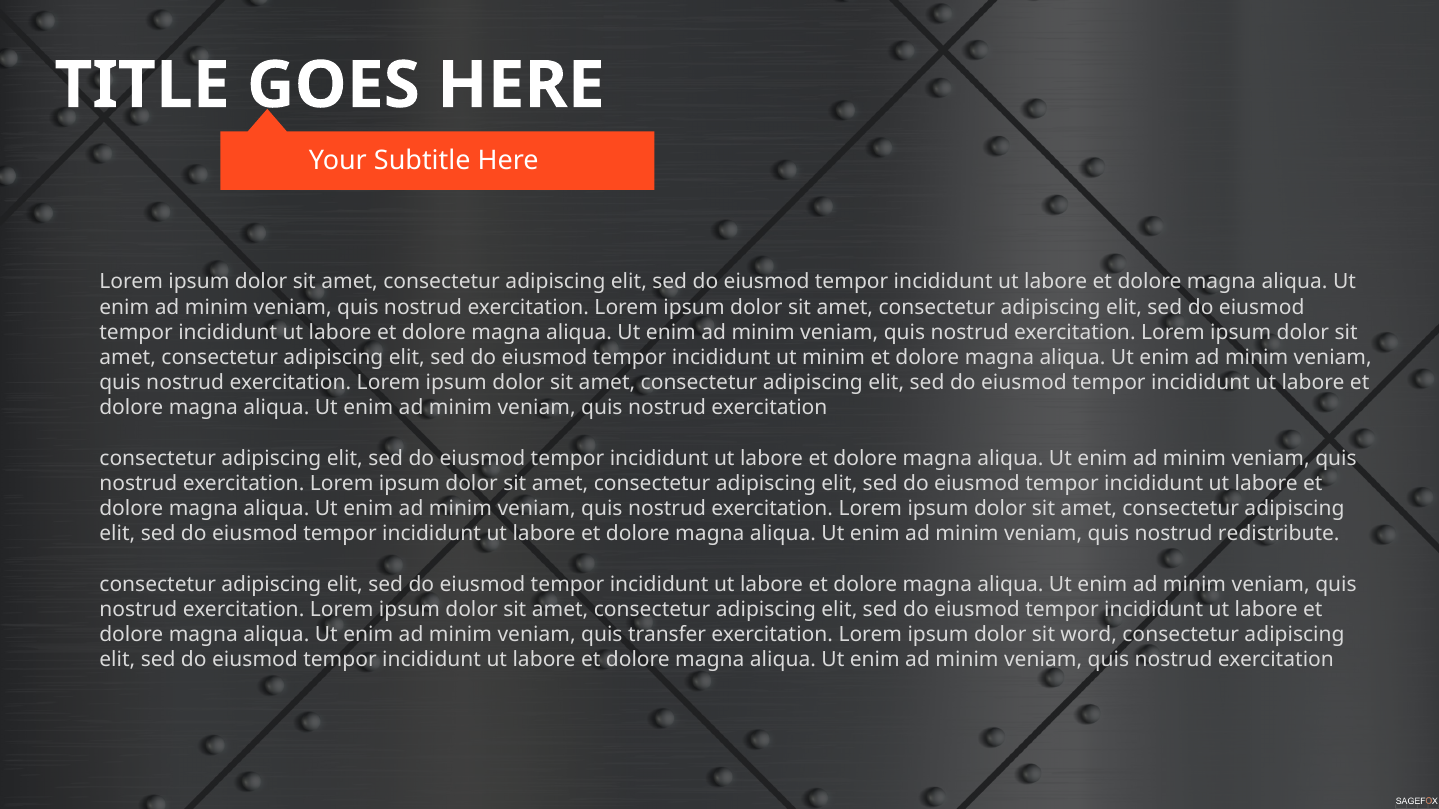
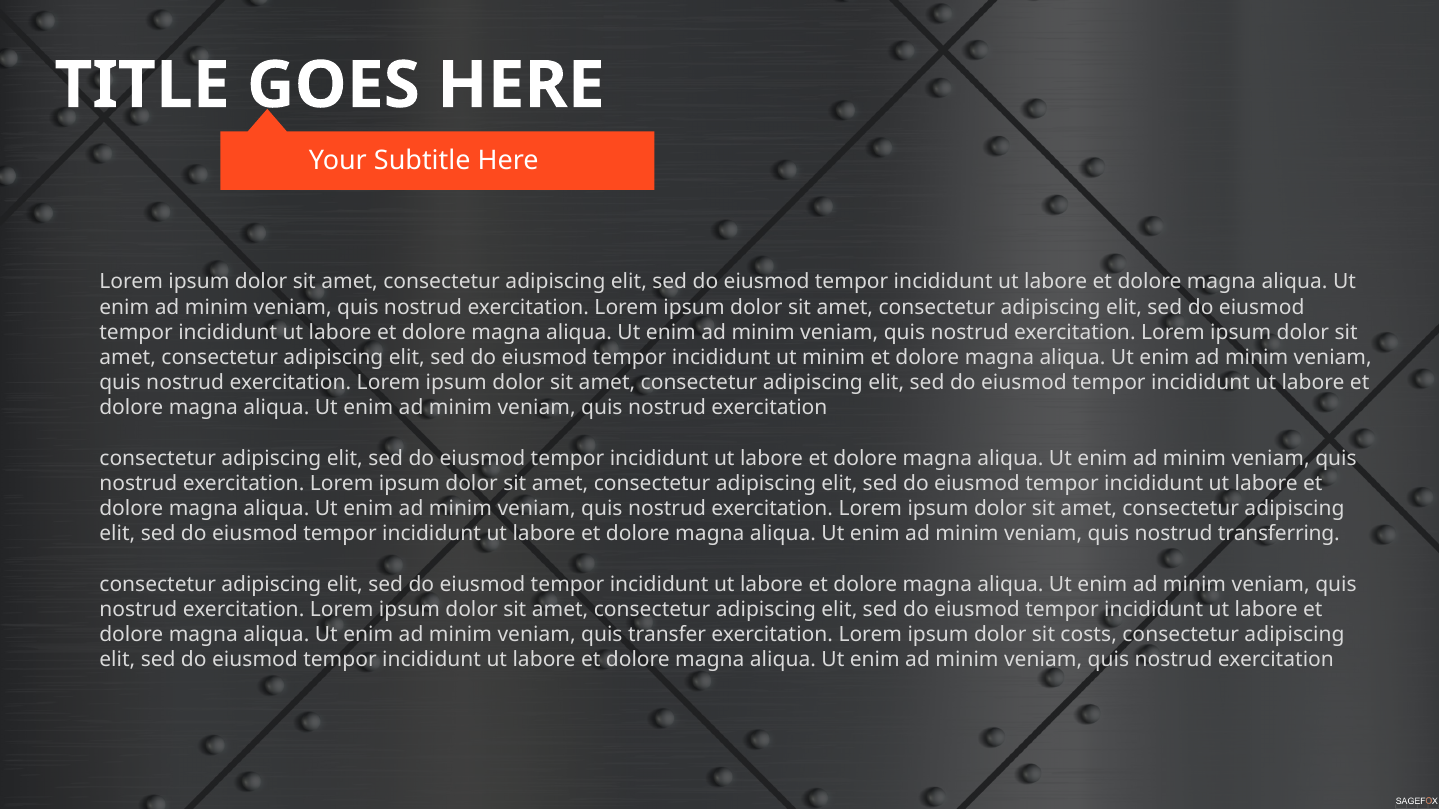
redistribute: redistribute -> transferring (1279, 534)
word: word -> costs (1089, 635)
